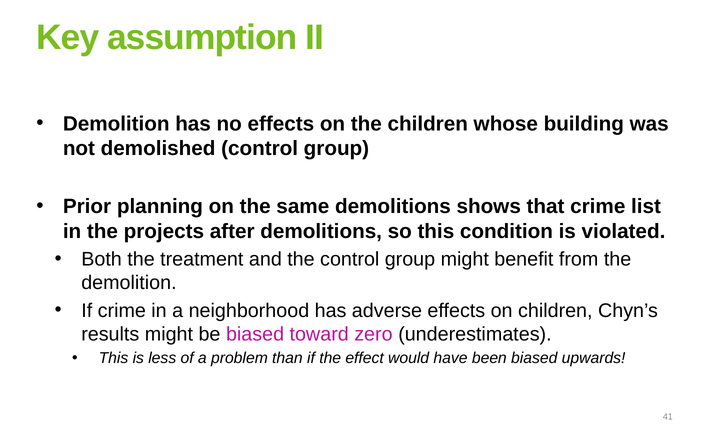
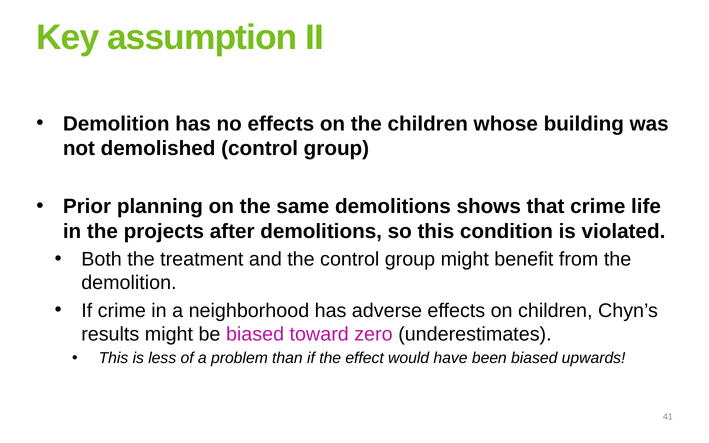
list: list -> life (646, 206)
